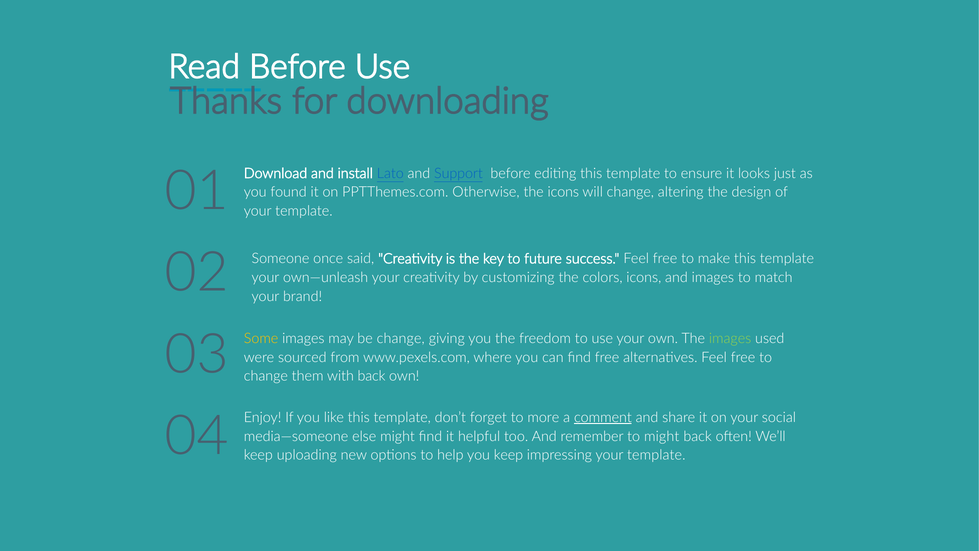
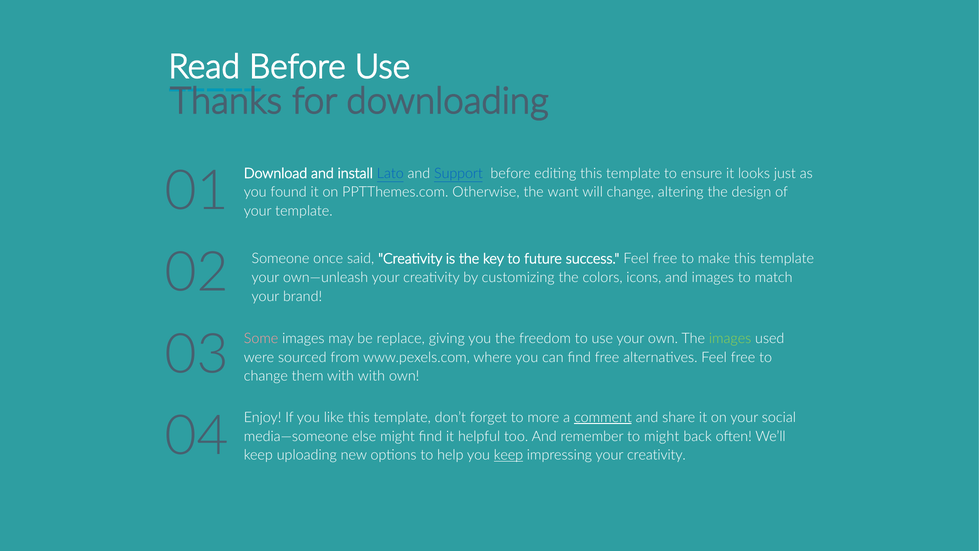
the icons: icons -> want (563, 192)
Some colour: yellow -> pink (261, 338)
be change: change -> replace (401, 338)
with back: back -> with (371, 376)
keep underline: none -> present (508, 455)
impressing your template: template -> creativity (656, 455)
